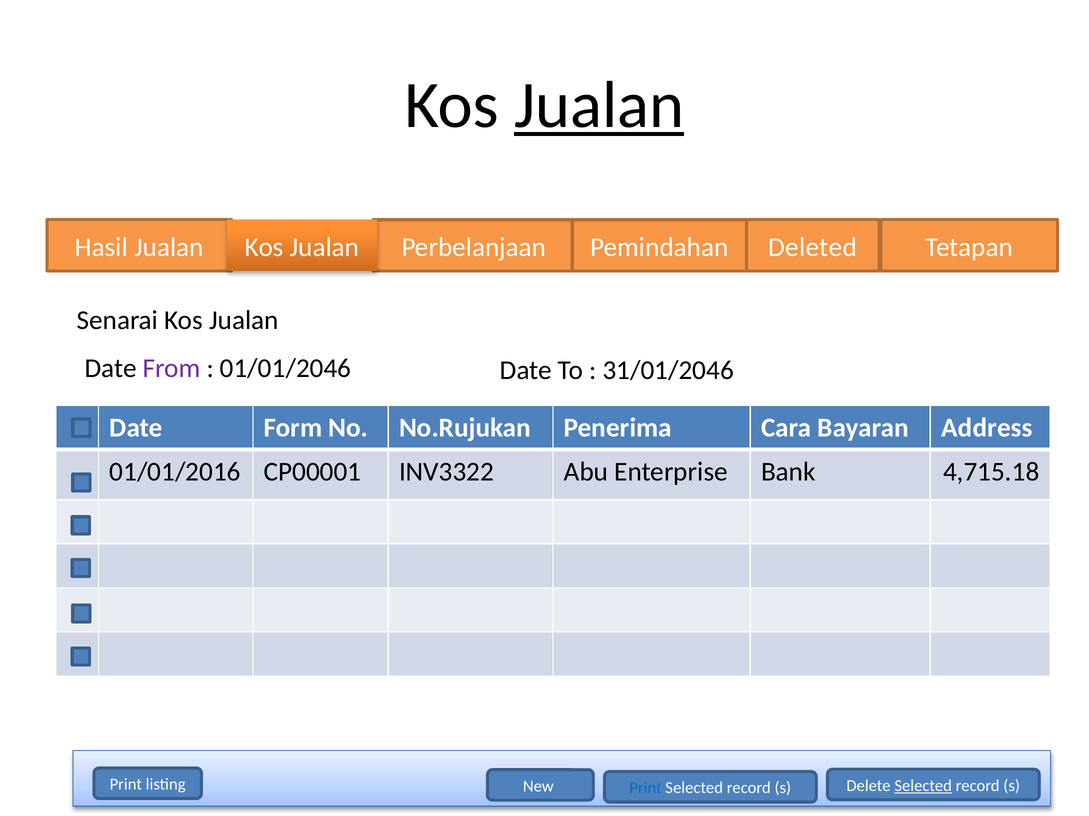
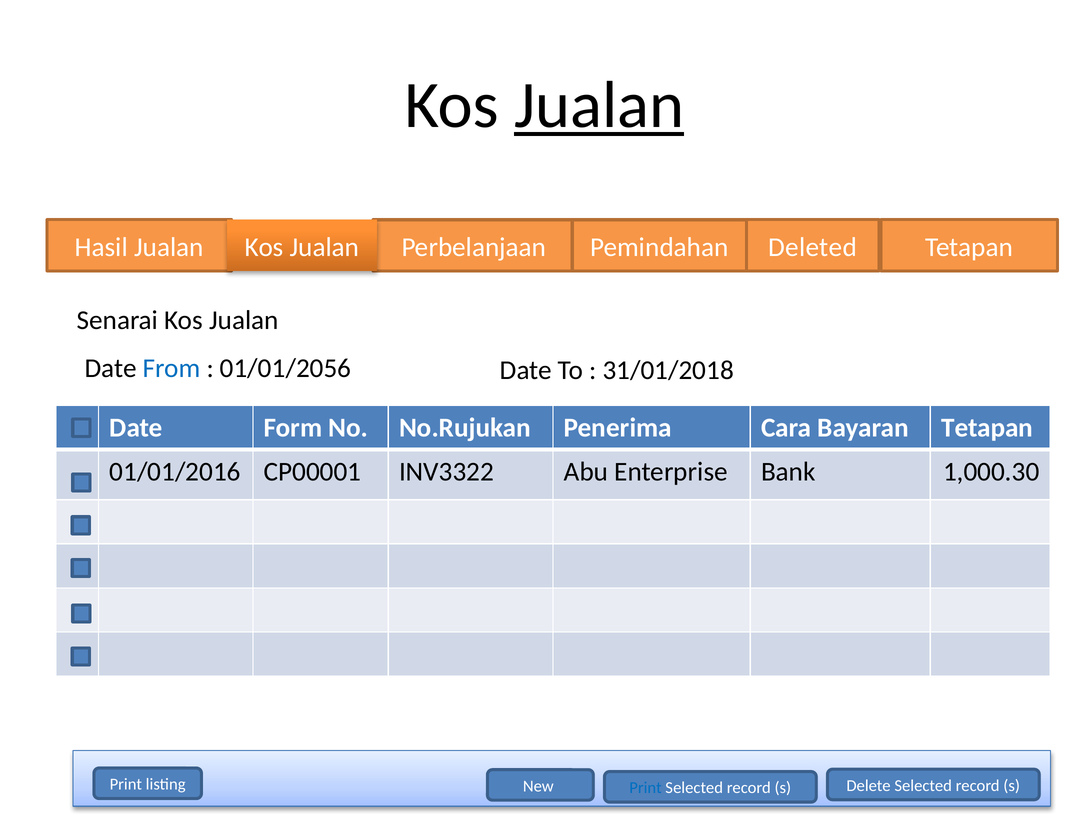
From colour: purple -> blue (172, 369)
01/01/2046: 01/01/2046 -> 01/01/2056 (286, 369)
31/01/2046: 31/01/2046 -> 31/01/2018 (668, 371)
Bayaran Address: Address -> Tetapan (987, 428)
4,715.18: 4,715.18 -> 1,000.30 (991, 472)
Selected underline: present -> none (923, 786)
